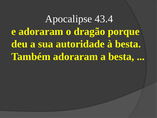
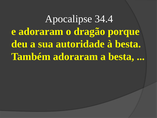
43.4: 43.4 -> 34.4 (104, 19)
